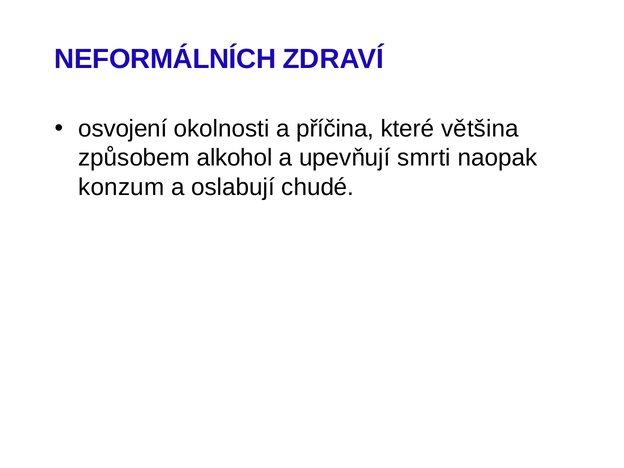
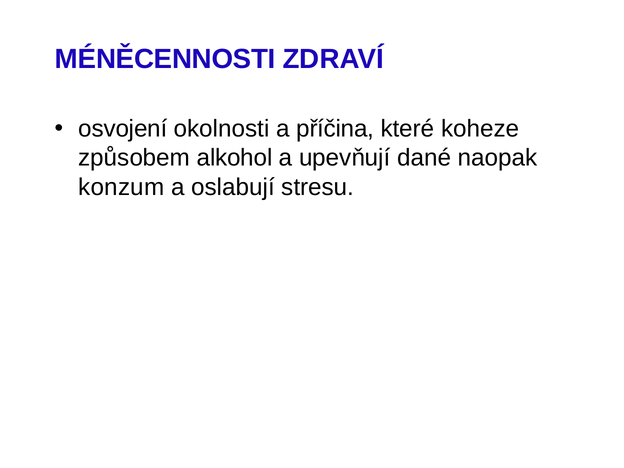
NEFORMÁLNÍCH: NEFORMÁLNÍCH -> MÉNĚCENNOSTI (165, 59)
většina: většina -> koheze (480, 129)
smrti: smrti -> dané (424, 158)
chudé: chudé -> stresu (318, 187)
